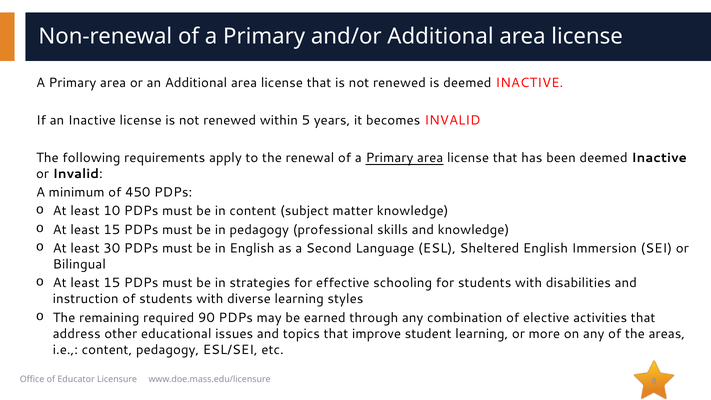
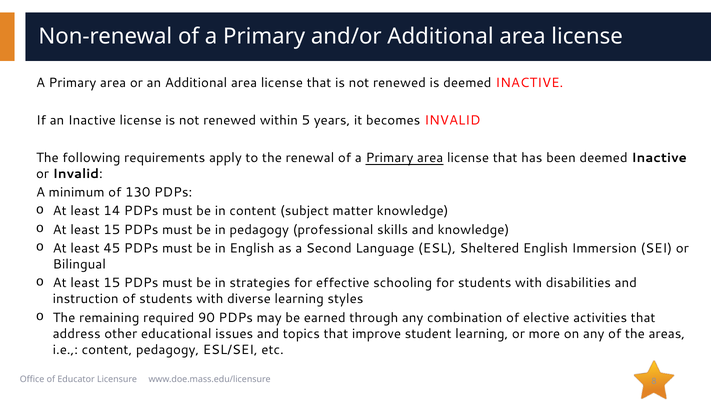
450: 450 -> 130 (138, 192)
10: 10 -> 14 (112, 211)
30: 30 -> 45 (112, 248)
